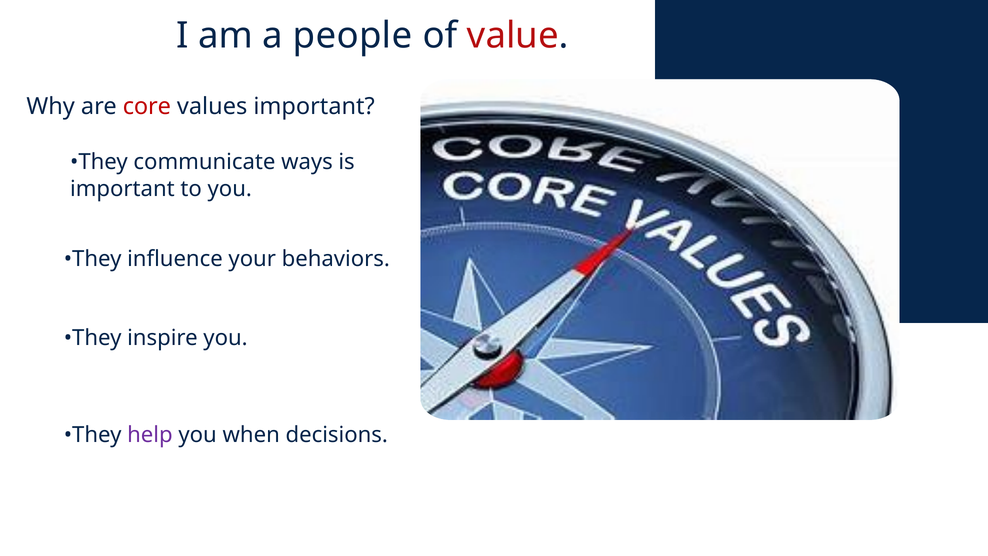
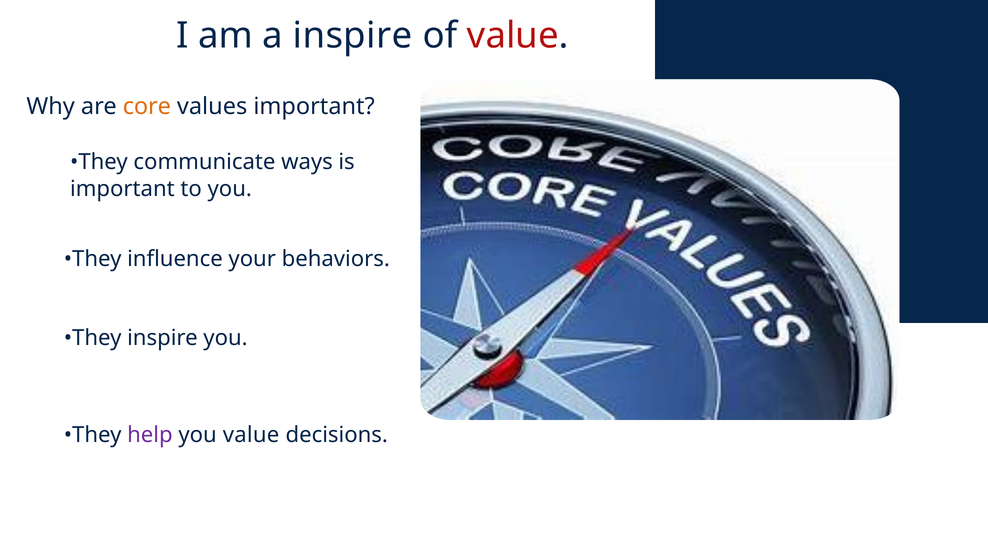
a people: people -> inspire (353, 36)
core colour: red -> orange (147, 106)
you when: when -> value (251, 435)
